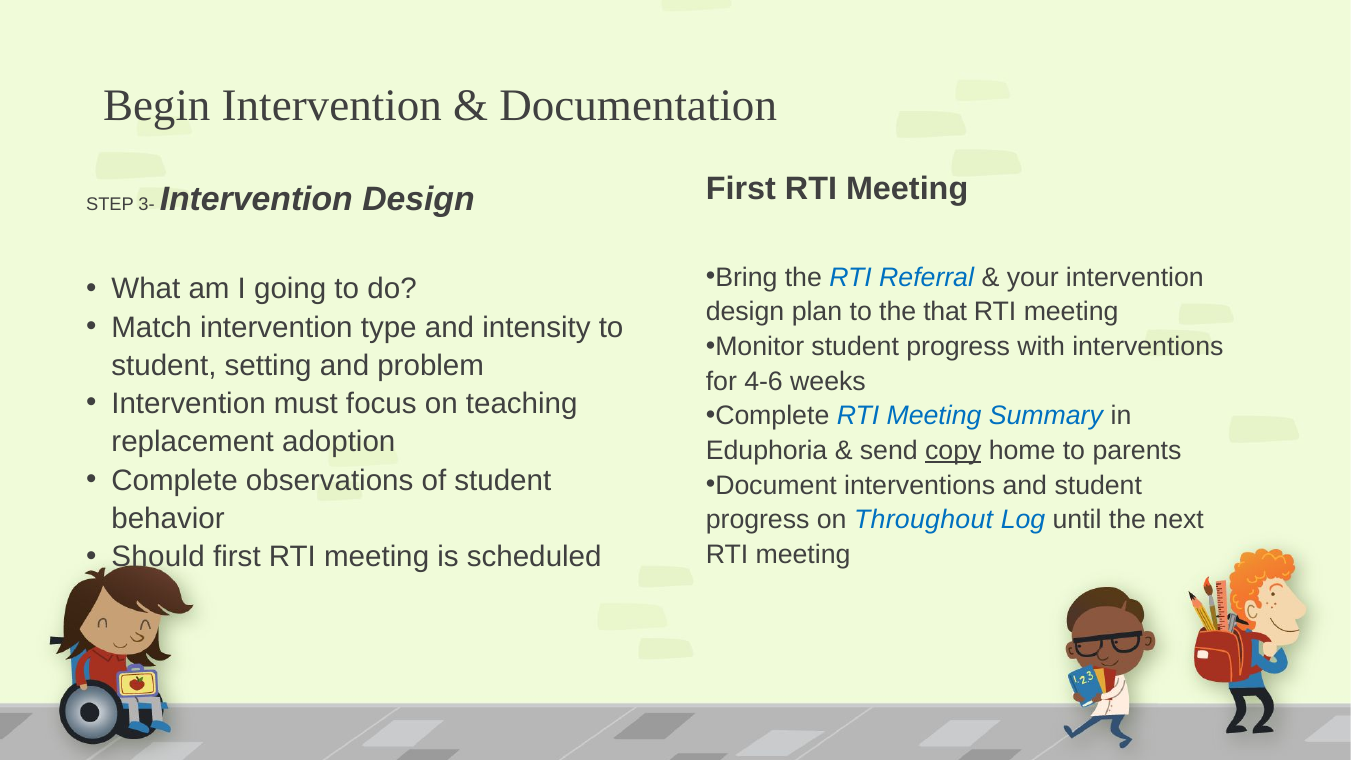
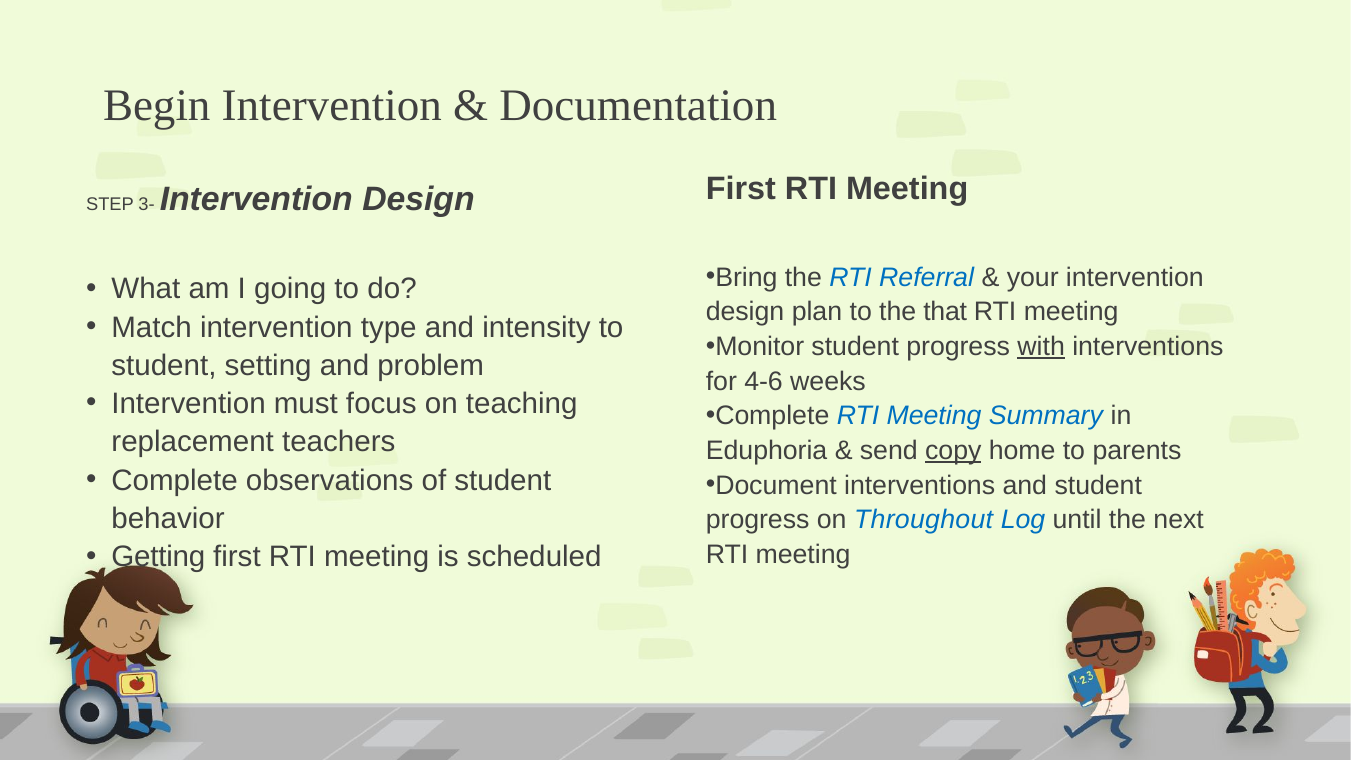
with underline: none -> present (1041, 347)
adoption: adoption -> teachers (339, 442)
Should: Should -> Getting (158, 557)
